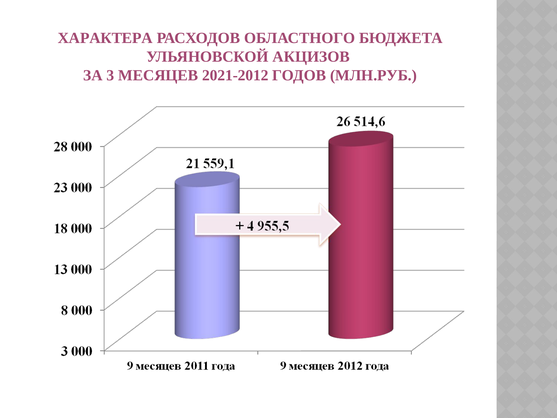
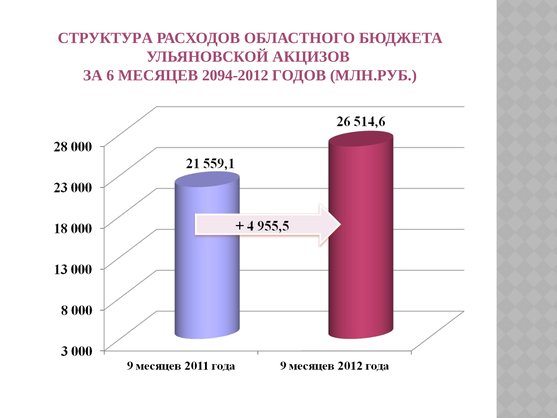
ХАРАКТЕРА: ХАРАКТЕРА -> СТРУКТУРА (105, 38)
3: 3 -> 6 (110, 75)
2021-2012: 2021-2012 -> 2094-2012 (235, 75)
